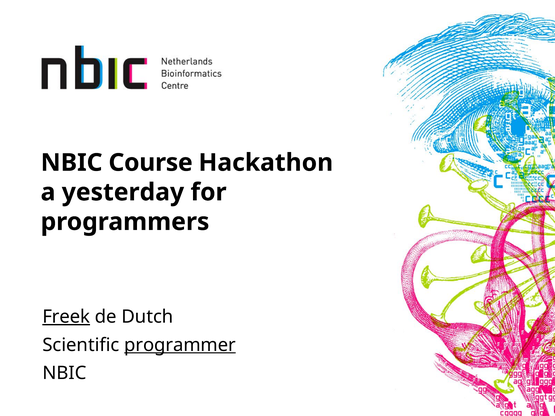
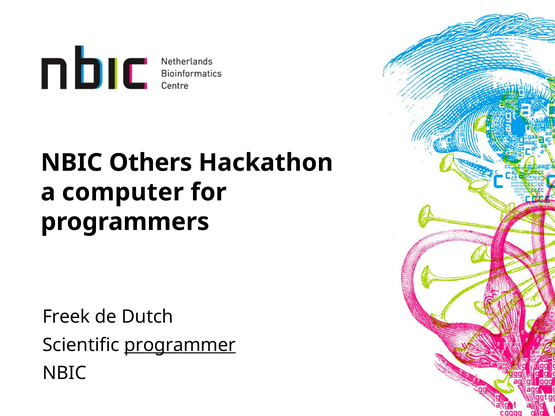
Course: Course -> Others (151, 163)
yesterday: yesterday -> computer (123, 192)
Freek underline: present -> none (66, 317)
